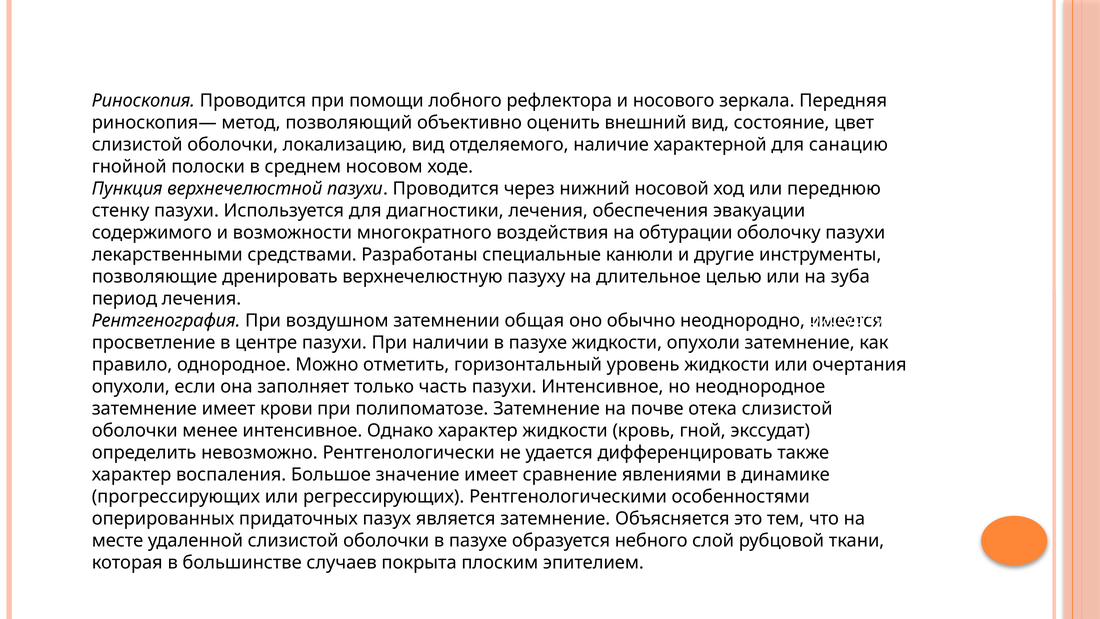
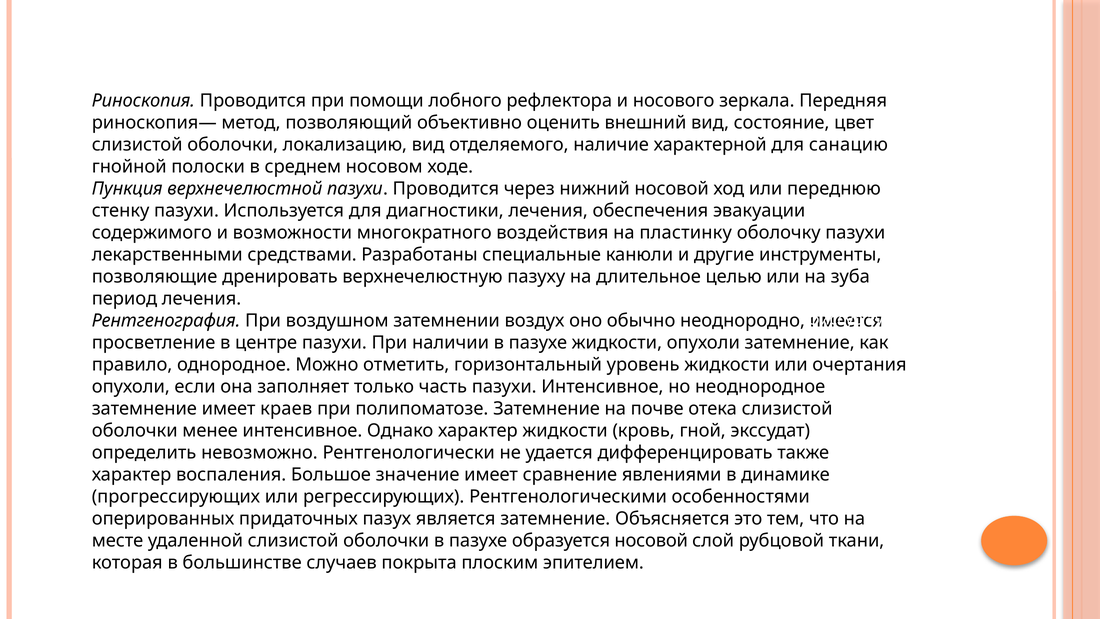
обтурации: обтурации -> пластинку (686, 233)
общая: общая -> воздух (534, 321)
крови: крови -> краев (286, 409)
образуется небного: небного -> носовой (651, 541)
